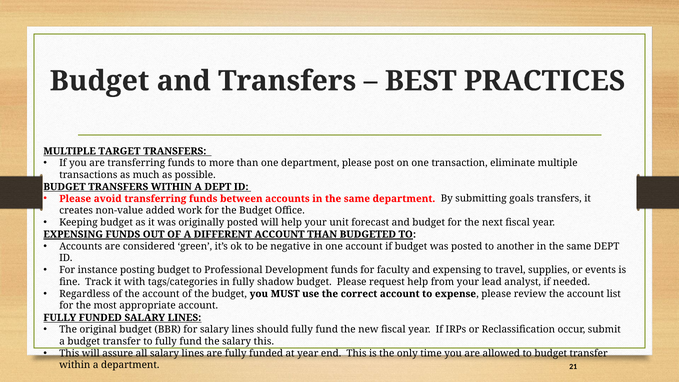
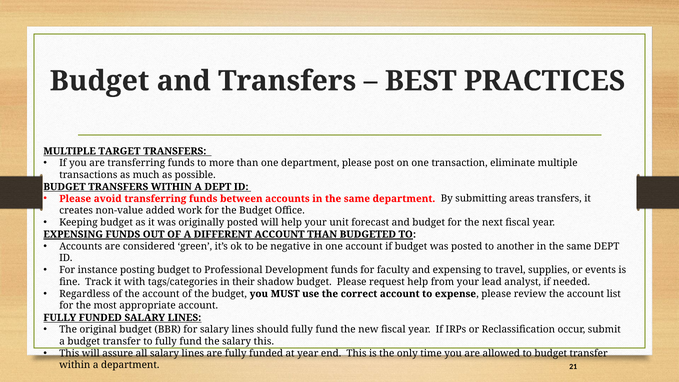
goals: goals -> areas (522, 199)
in fully: fully -> their (244, 282)
